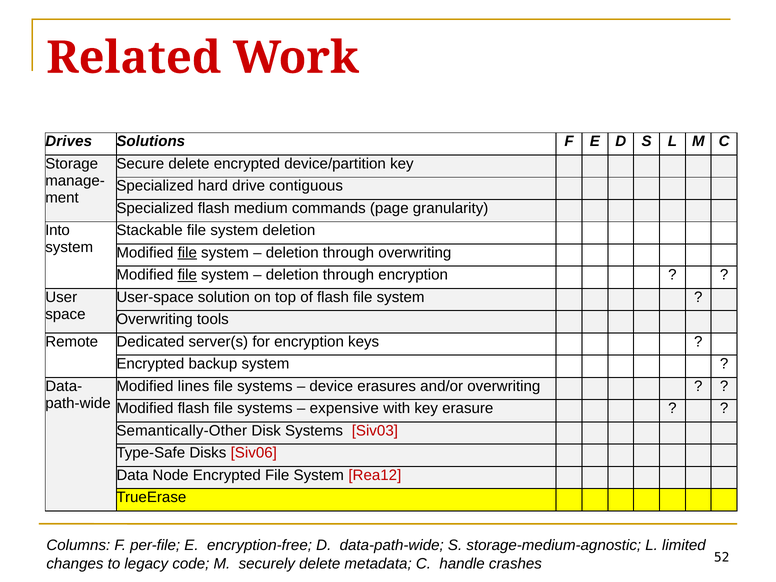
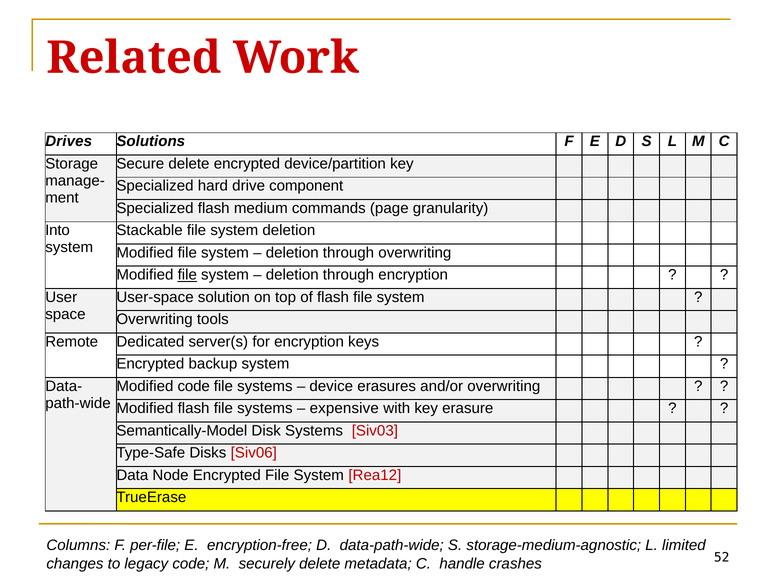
contiguous: contiguous -> component (306, 186)
file underline: present -> none (187, 253)
Modified lines: lines -> code (194, 386)
Semantically-Other: Semantically-Other -> Semantically-Model (182, 431)
